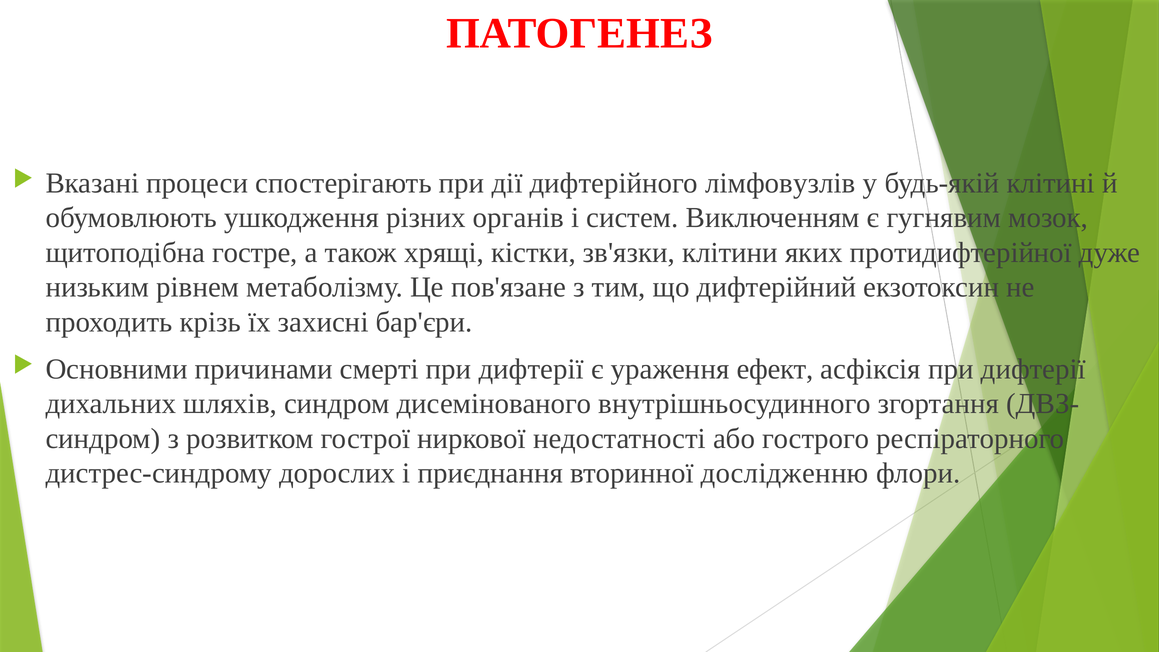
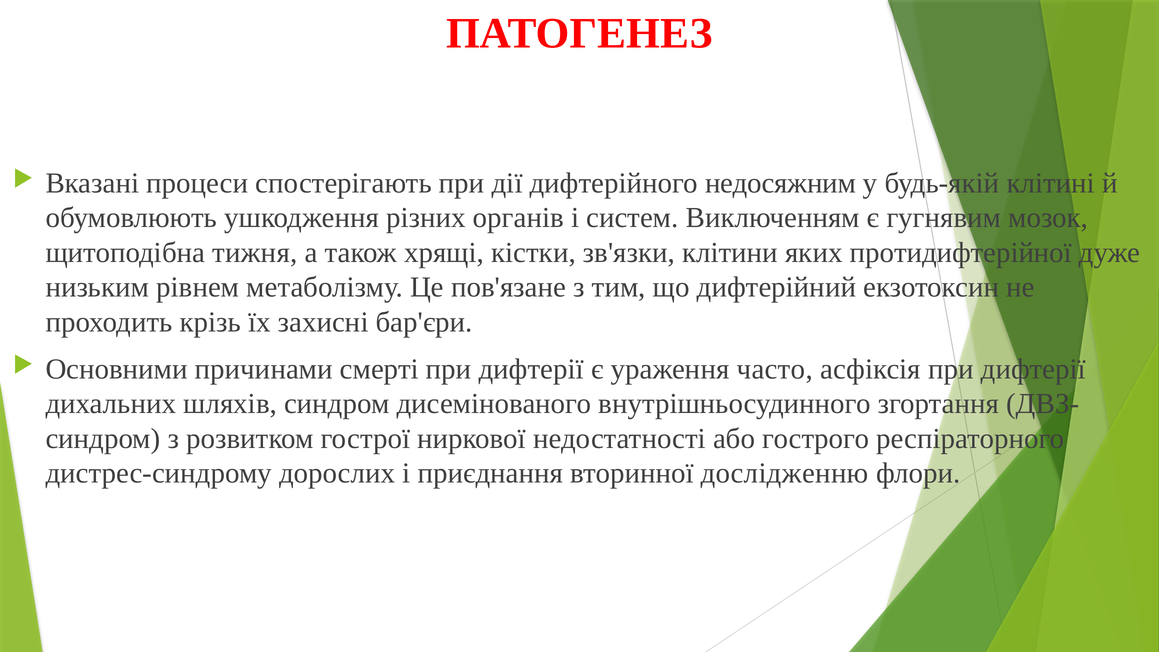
лімфовузлів: лімфовузлів -> недосяжним (781, 183)
гостре: гостре -> тижня (255, 253)
ефект: ефект -> часто (775, 369)
